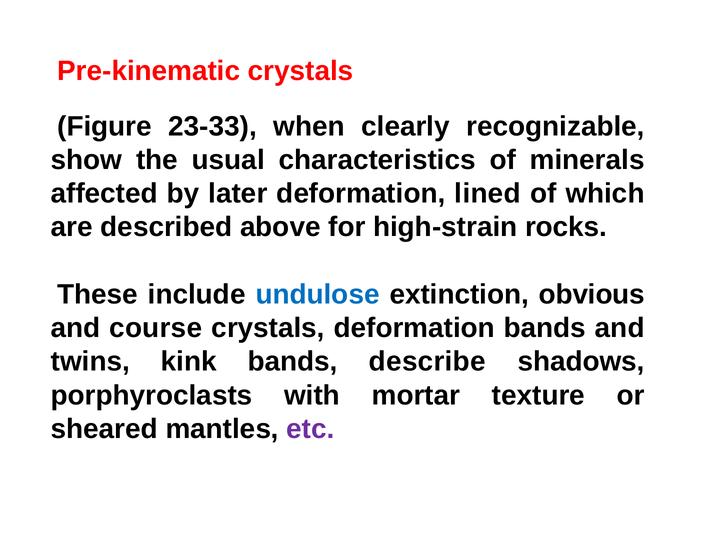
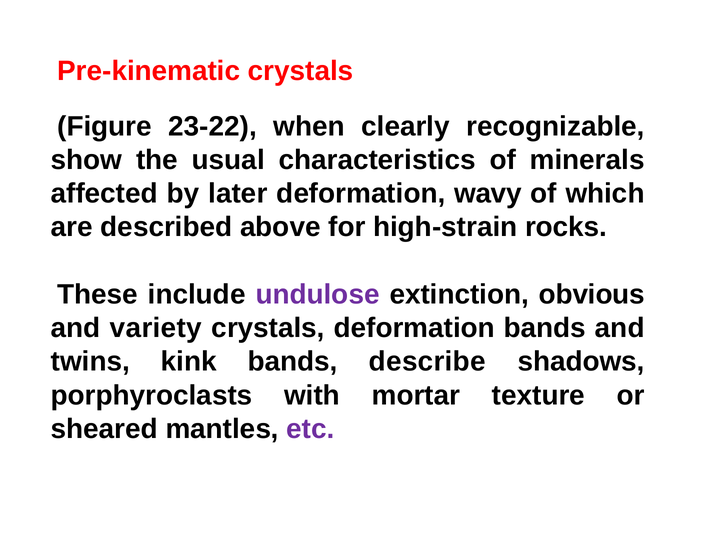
23-33: 23-33 -> 23-22 (213, 126)
lined: lined -> wavy (488, 193)
undulose colour: blue -> purple (318, 294)
course: course -> variety (156, 328)
